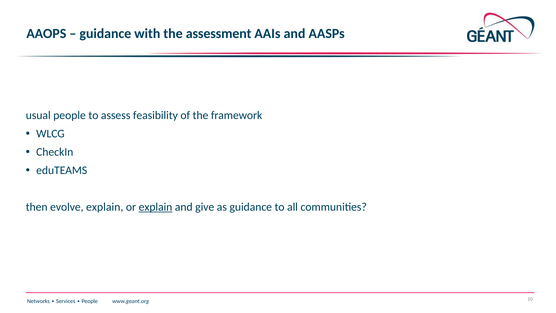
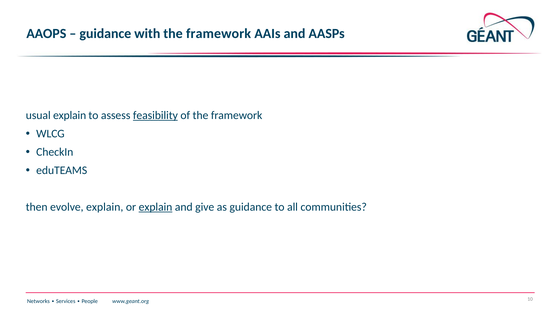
with the assessment: assessment -> framework (219, 34)
usual people: people -> explain (70, 115)
feasibility underline: none -> present (155, 115)
